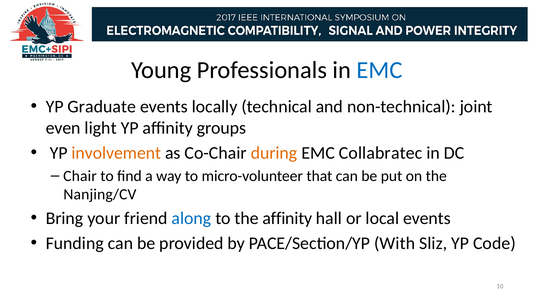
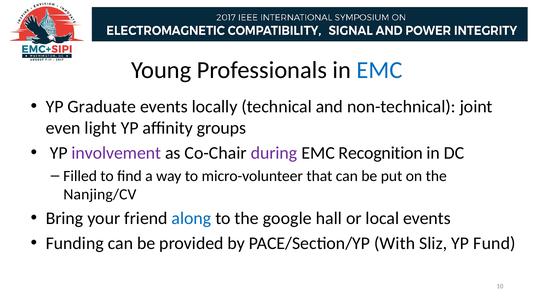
involvement colour: orange -> purple (116, 153)
during colour: orange -> purple (274, 153)
Collabratec: Collabratec -> Recognition (381, 153)
Chair: Chair -> Filled (80, 176)
the affinity: affinity -> google (287, 219)
Code: Code -> Fund (494, 243)
